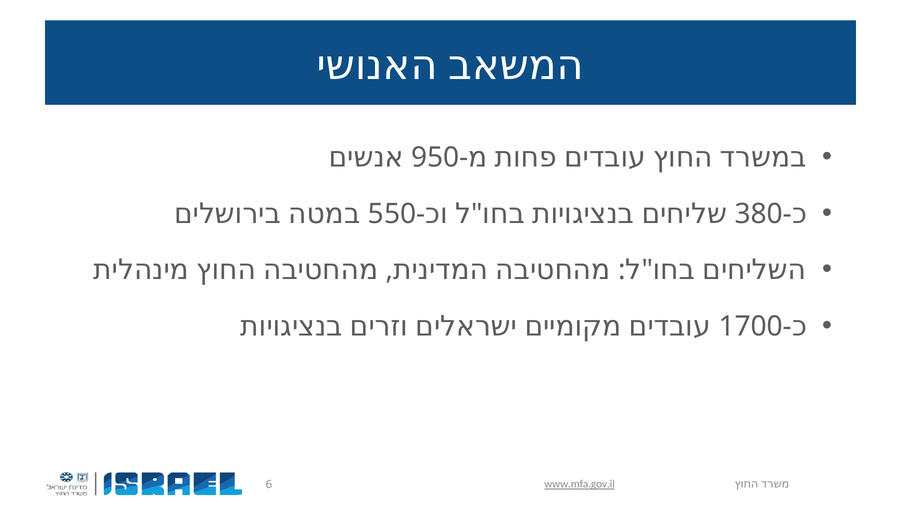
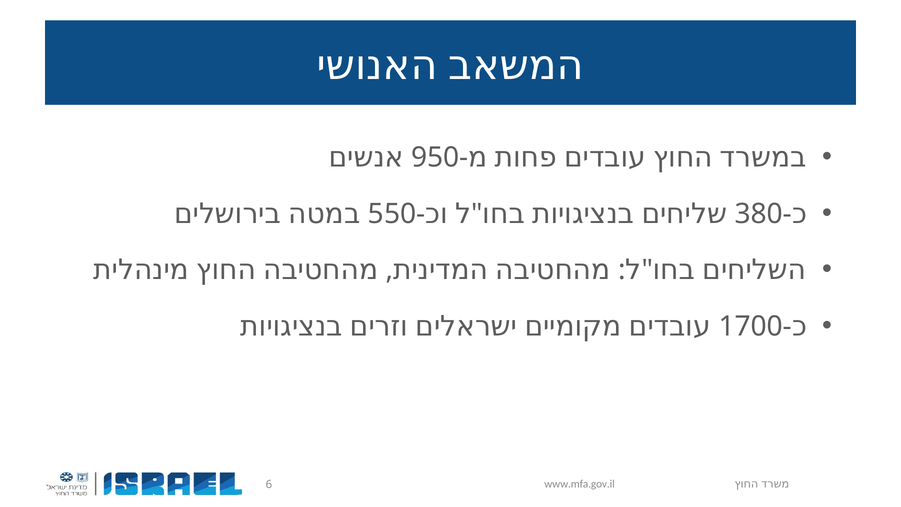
www.mfa.gov.il underline: present -> none (580, 484)
